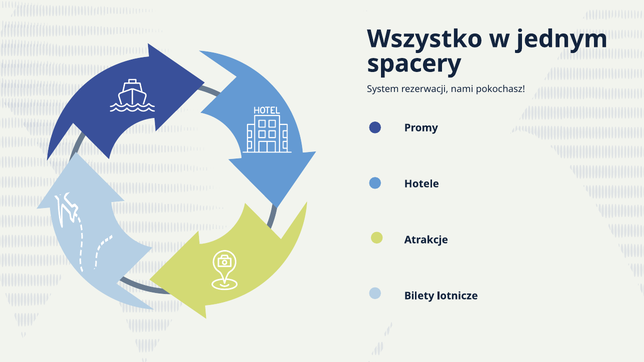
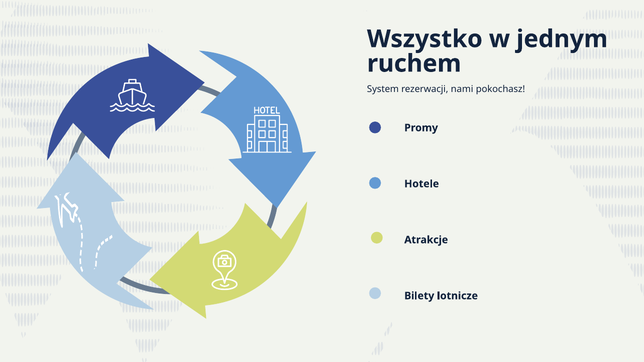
spacery: spacery -> ruchem (414, 64)
